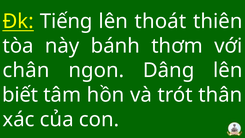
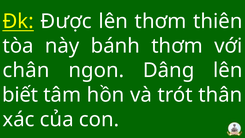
Tiếng: Tiếng -> Được (66, 21)
lên thoát: thoát -> thơm (161, 21)
